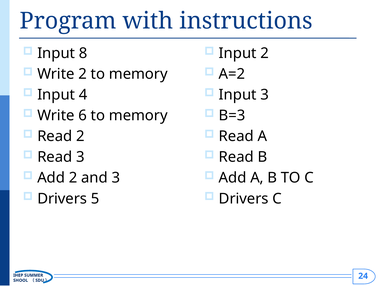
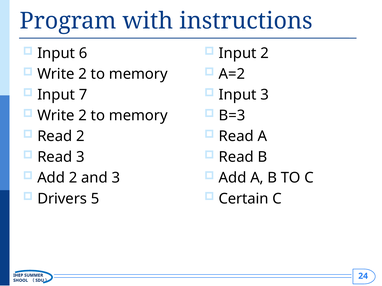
8: 8 -> 6 (83, 53)
4: 4 -> 7 (83, 95)
6: 6 -> 2 (83, 116)
Drivers: Drivers -> Certain (244, 199)
